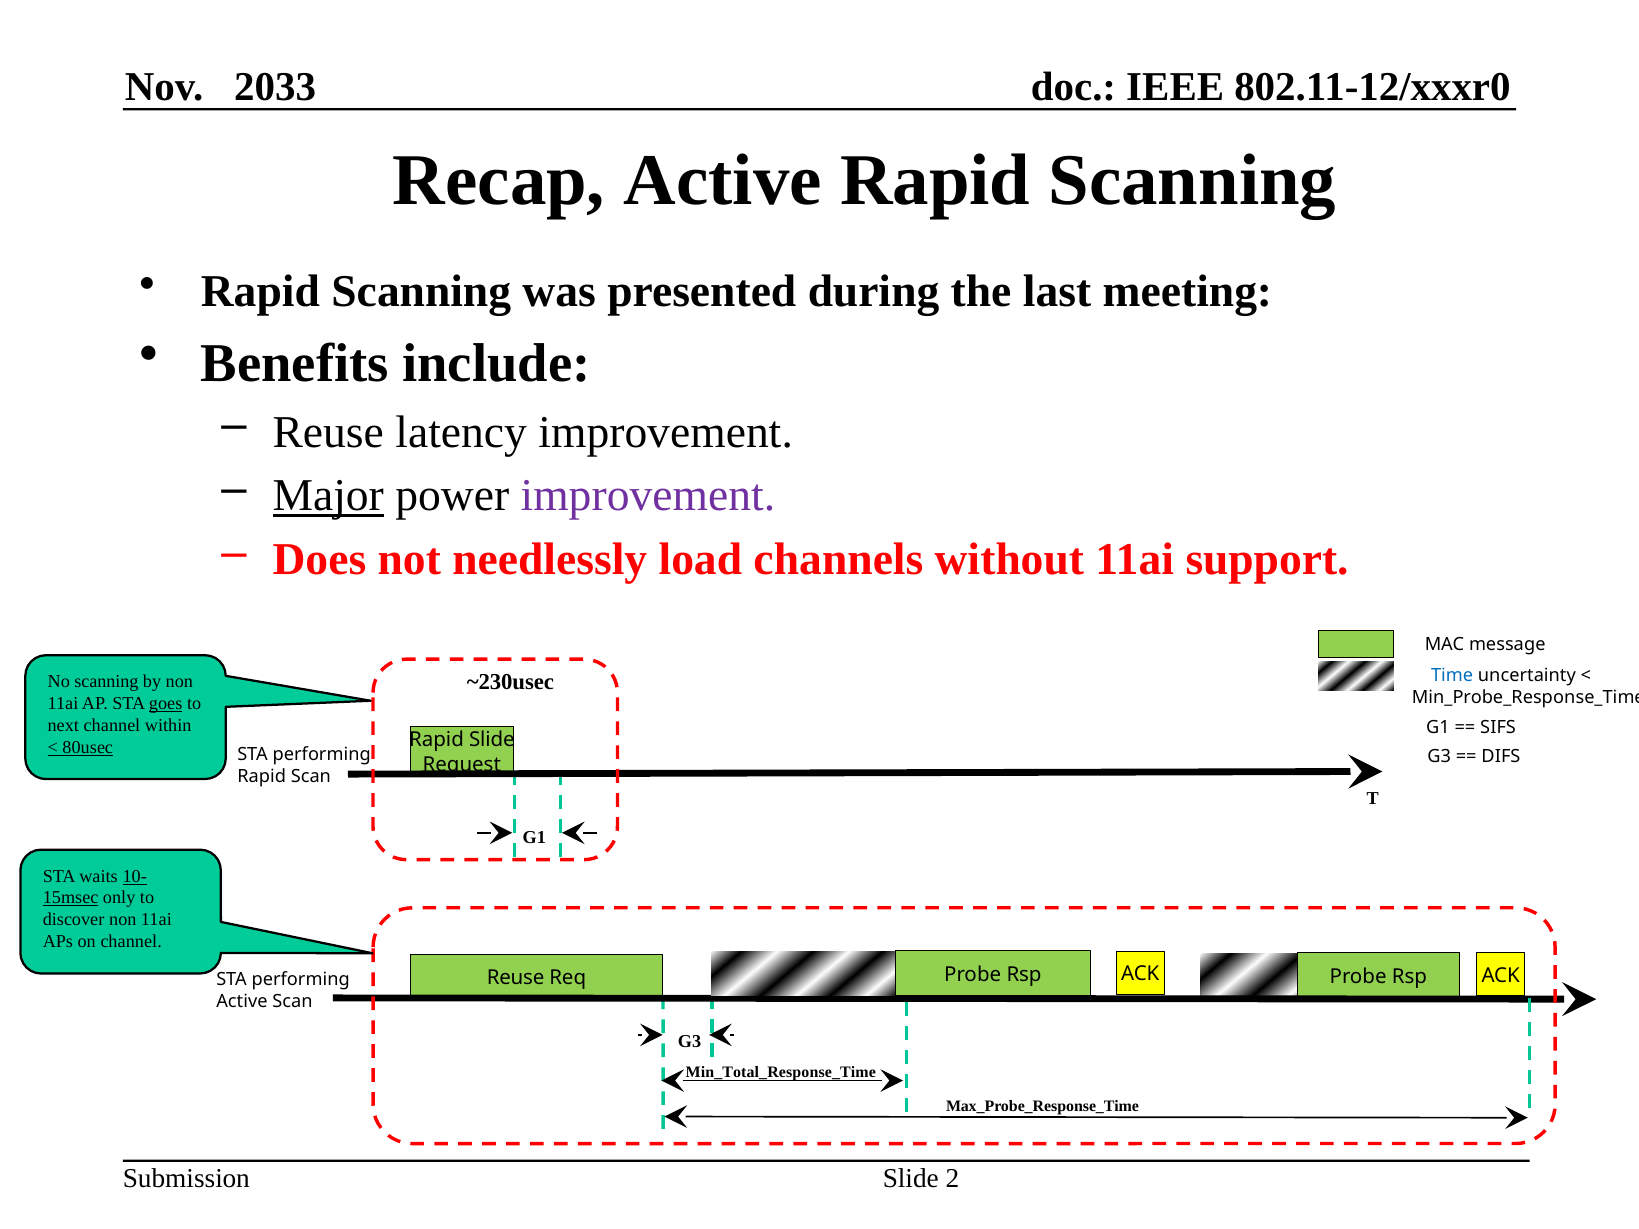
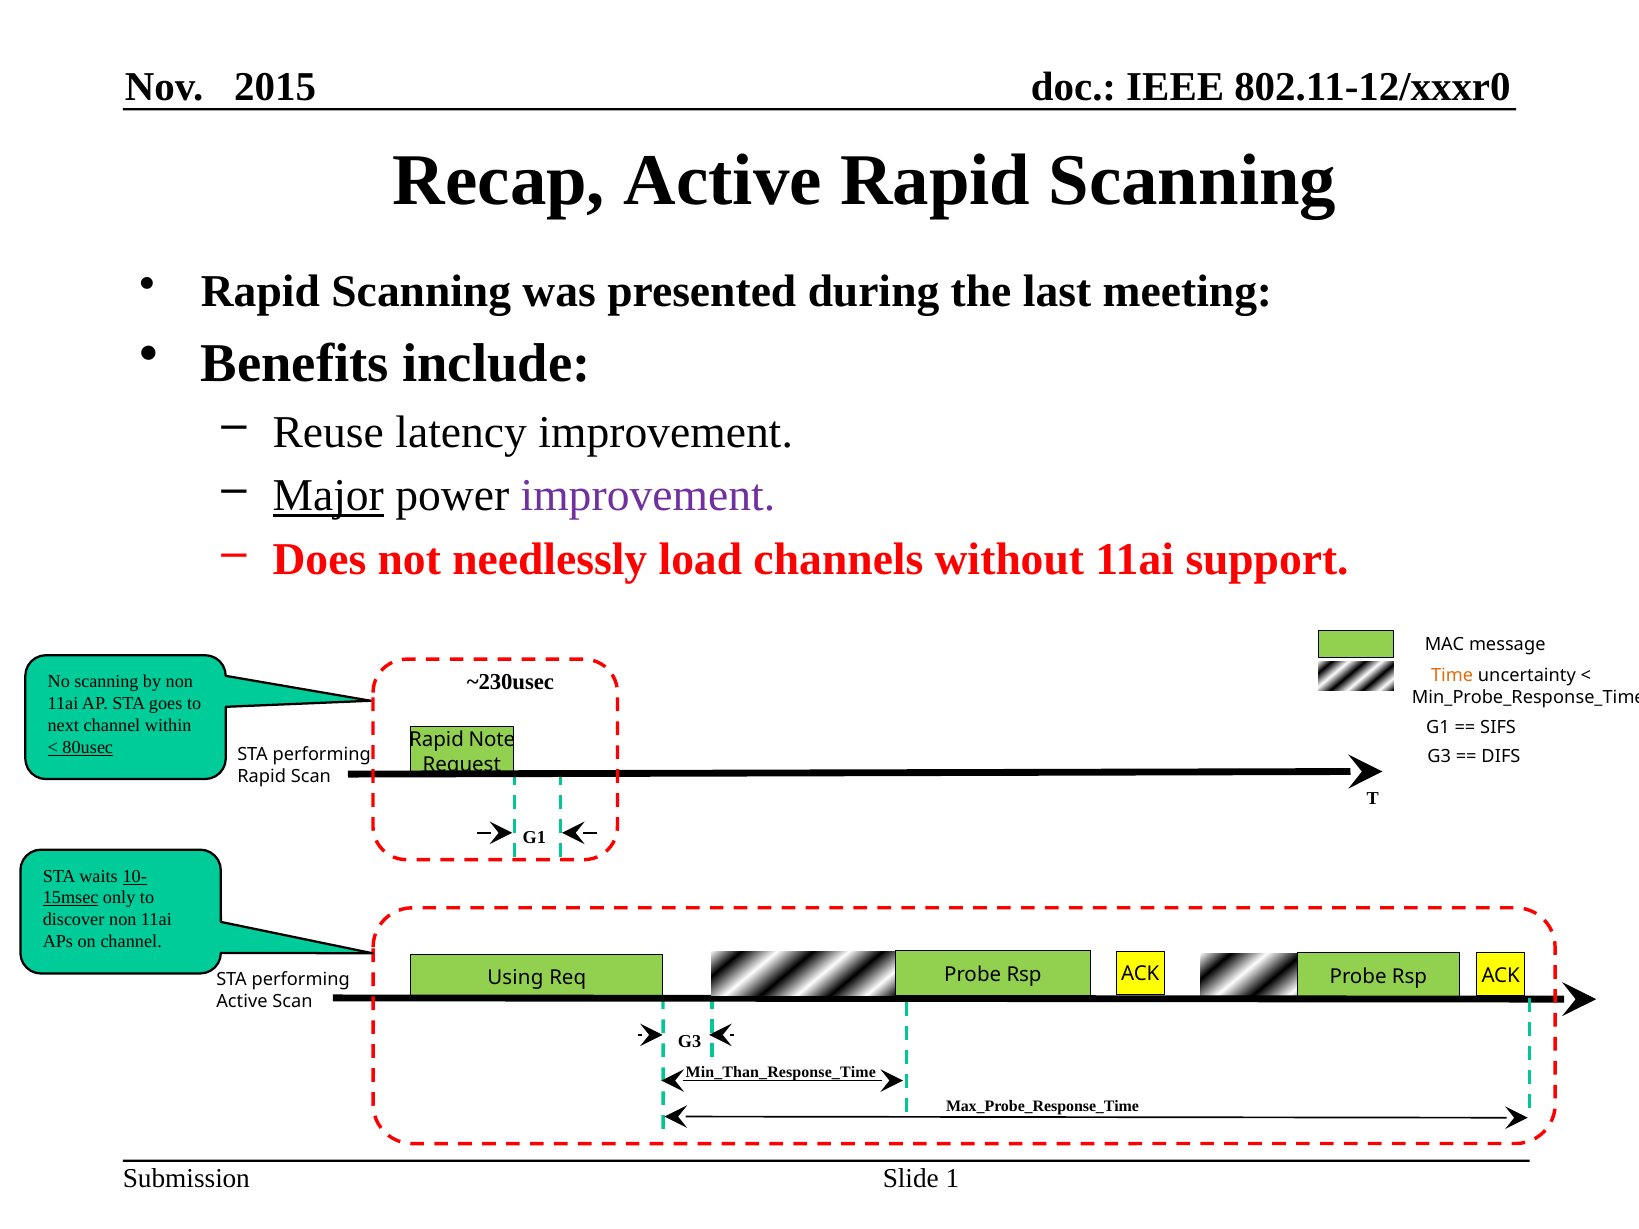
2033: 2033 -> 2015 (275, 87)
Time colour: blue -> orange (1452, 676)
goes underline: present -> none (166, 704)
Rapid Slide: Slide -> Note (492, 740)
Reuse: Reuse -> Using (515, 978)
Min_Total_Response_Time: Min_Total_Response_Time -> Min_Than_Response_Time (781, 1072)
2: 2 -> 1 (952, 1179)
